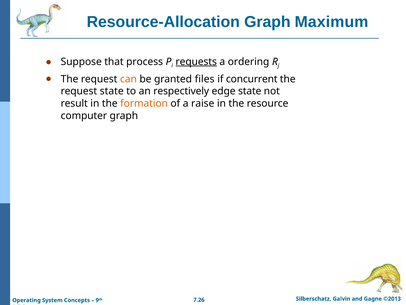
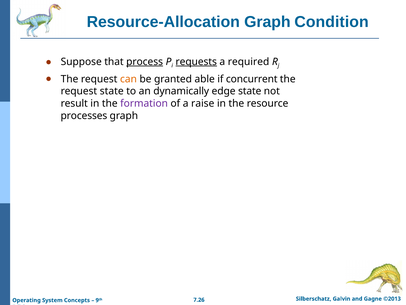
Maximum: Maximum -> Condition (332, 22)
process underline: none -> present (145, 62)
ordering: ordering -> required (249, 62)
files: files -> able (205, 79)
respectively: respectively -> dynamically (181, 91)
formation colour: orange -> purple (144, 103)
computer: computer -> processes (84, 115)
